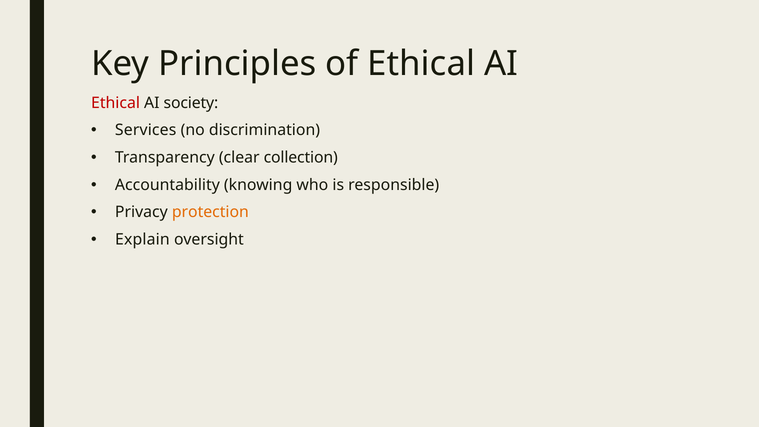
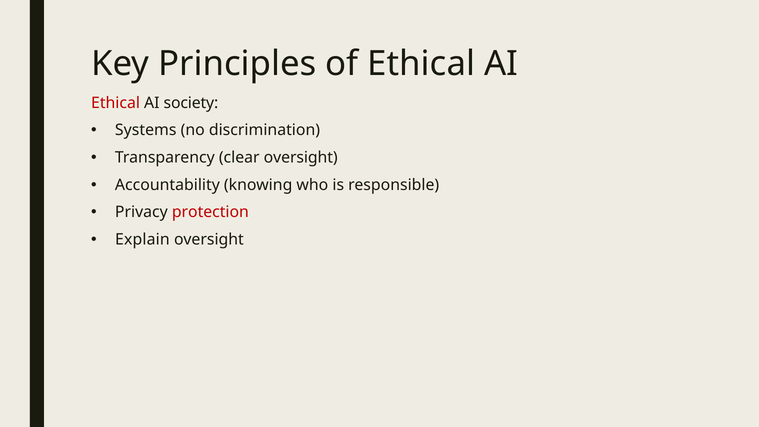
Services: Services -> Systems (146, 130)
clear collection: collection -> oversight (301, 158)
protection colour: orange -> red (210, 212)
